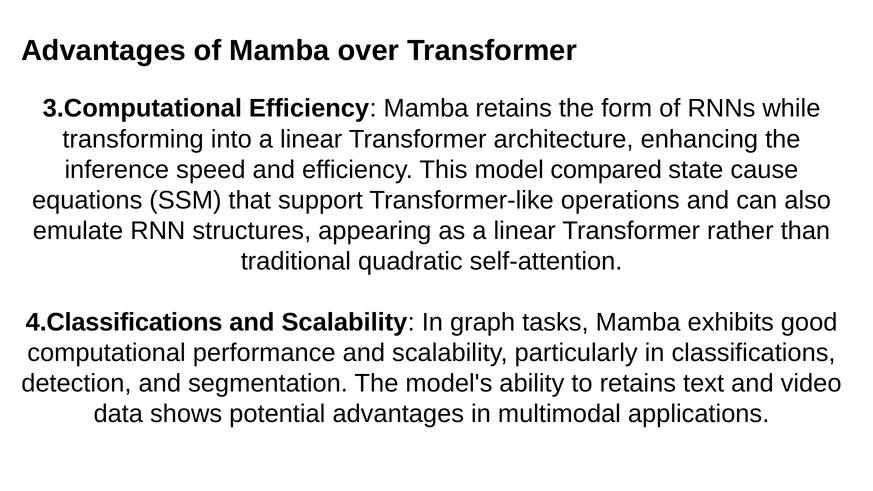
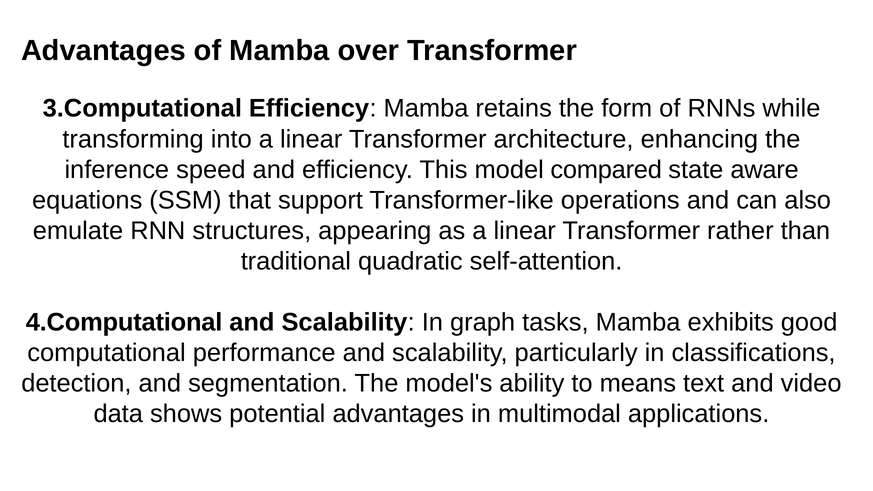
cause: cause -> aware (765, 170)
4.Classifications: 4.Classifications -> 4.Computational (124, 322)
to retains: retains -> means (638, 384)
